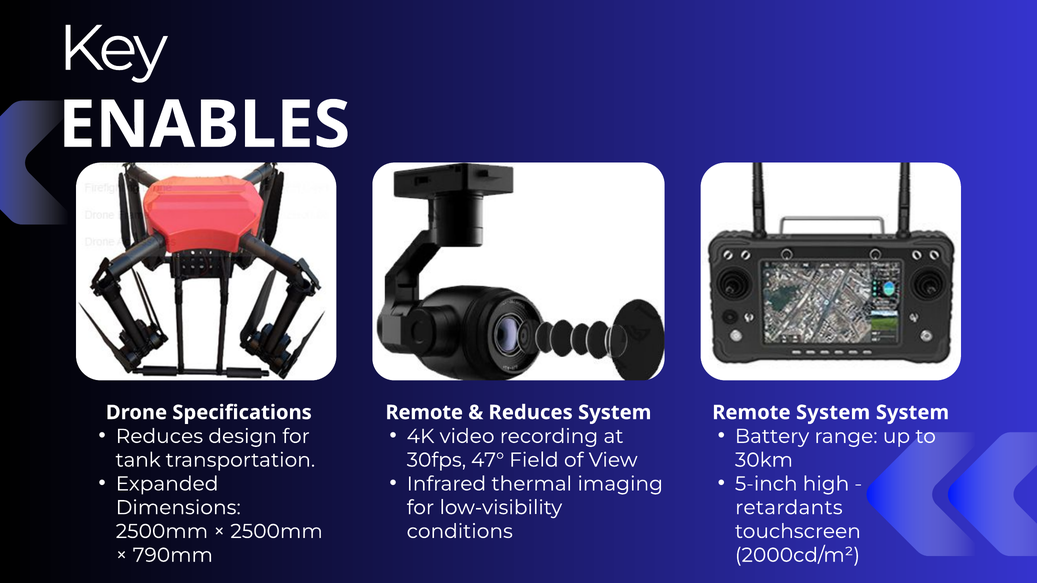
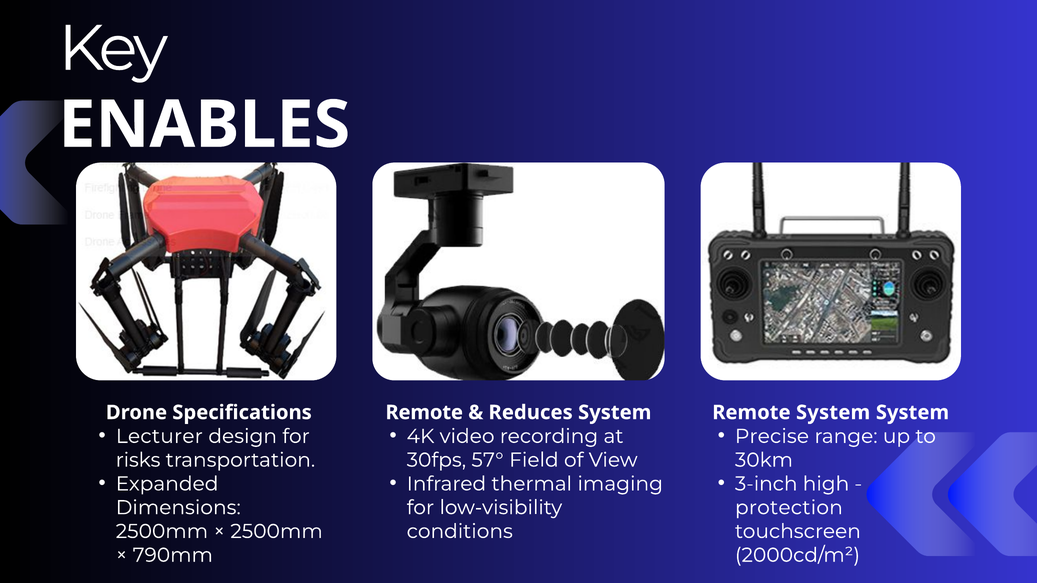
Reduces: Reduces -> Lecturer (159, 436)
Battery: Battery -> Precise (772, 436)
47°: 47° -> 57° (487, 460)
tank: tank -> risks (138, 460)
5-inch: 5-inch -> 3-inch (766, 484)
retardants: retardants -> protection (789, 508)
